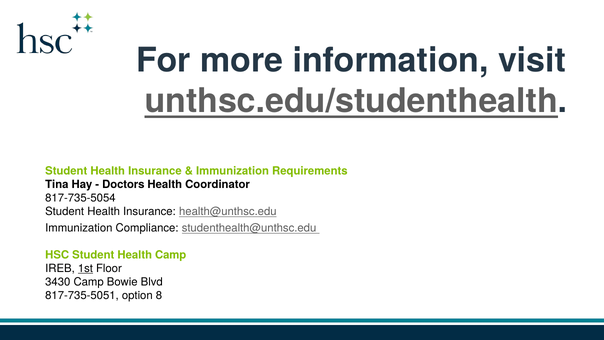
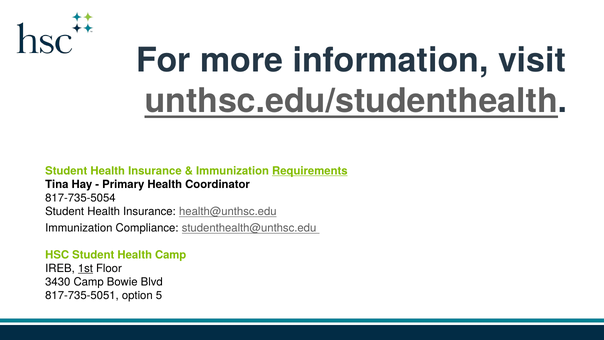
Requirements underline: none -> present (310, 171)
Doctors: Doctors -> Primary (123, 184)
8: 8 -> 5 (159, 295)
